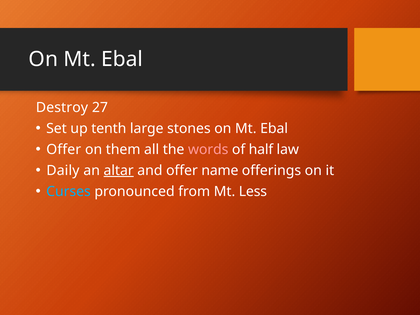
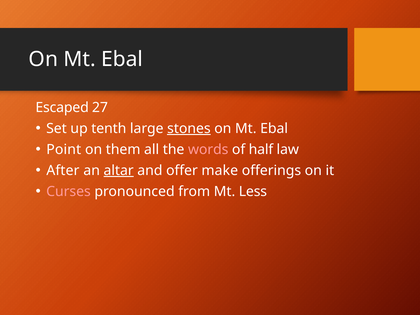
Destroy: Destroy -> Escaped (62, 108)
stones underline: none -> present (189, 129)
Offer: Offer -> Point (64, 149)
Daily: Daily -> After (63, 170)
name: name -> make (220, 170)
Curses colour: light blue -> pink (68, 191)
